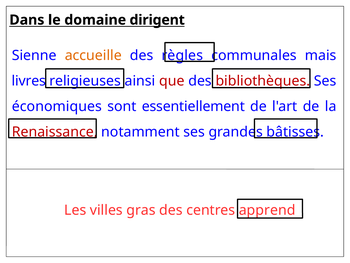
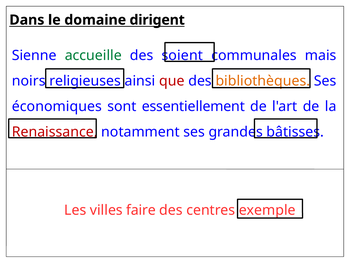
accueille colour: orange -> green (93, 55)
règles: règles -> soient (182, 55)
livres: livres -> noirs (29, 81)
bibliothèques colour: red -> orange (263, 81)
gras: gras -> faire (141, 210)
apprend: apprend -> exemple (267, 210)
